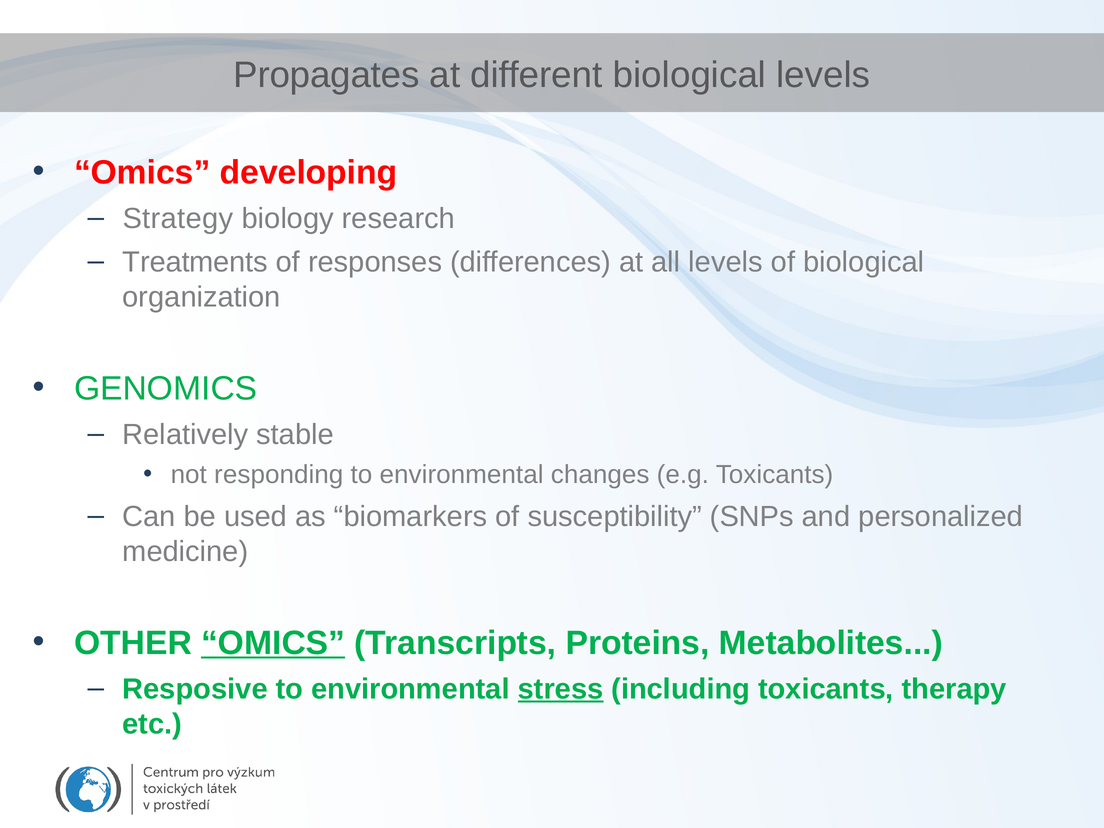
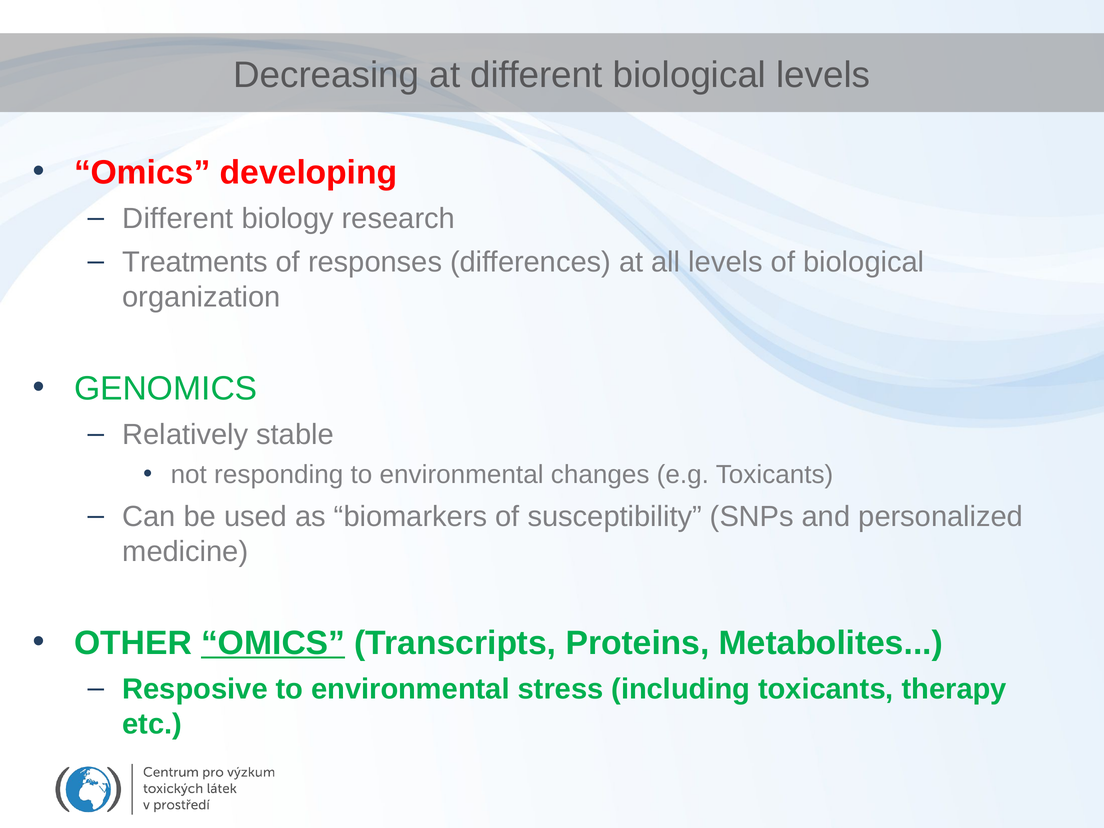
Propagates: Propagates -> Decreasing (326, 75)
Strategy: Strategy -> Different (178, 219)
stress underline: present -> none (561, 689)
